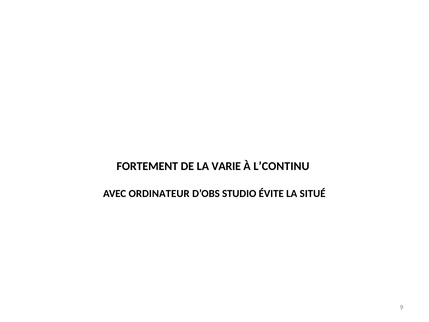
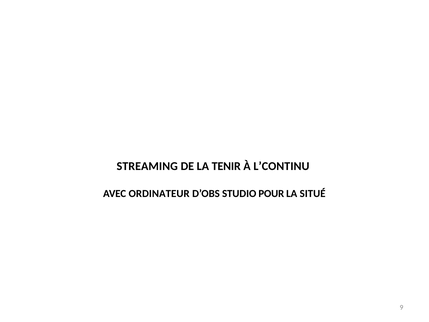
FORTEMENT: FORTEMENT -> STREAMING (147, 166)
VARIE: VARIE -> TENIR (226, 166)
ÉVITE: ÉVITE -> POUR (271, 193)
